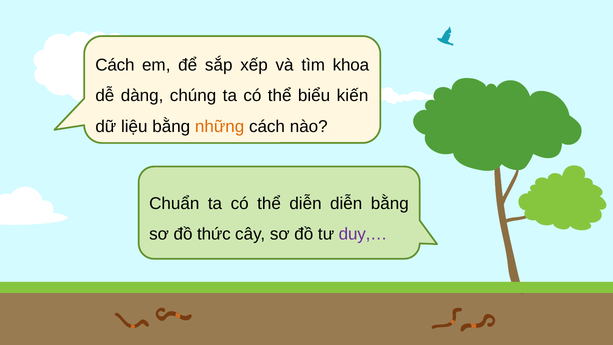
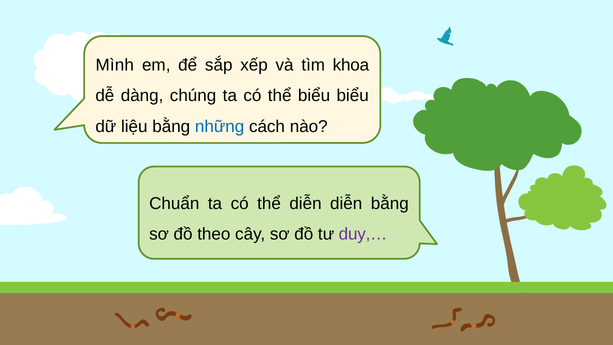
Cách: Cách -> Mình (115, 65)
biểu kiến: kiến -> biểu (353, 96)
những colour: orange -> blue (220, 126)
thức: thức -> theo (214, 234)
